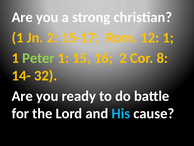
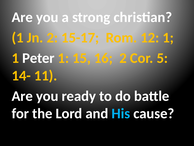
Peter colour: light green -> white (38, 58)
8: 8 -> 5 (162, 58)
32: 32 -> 11 (46, 75)
